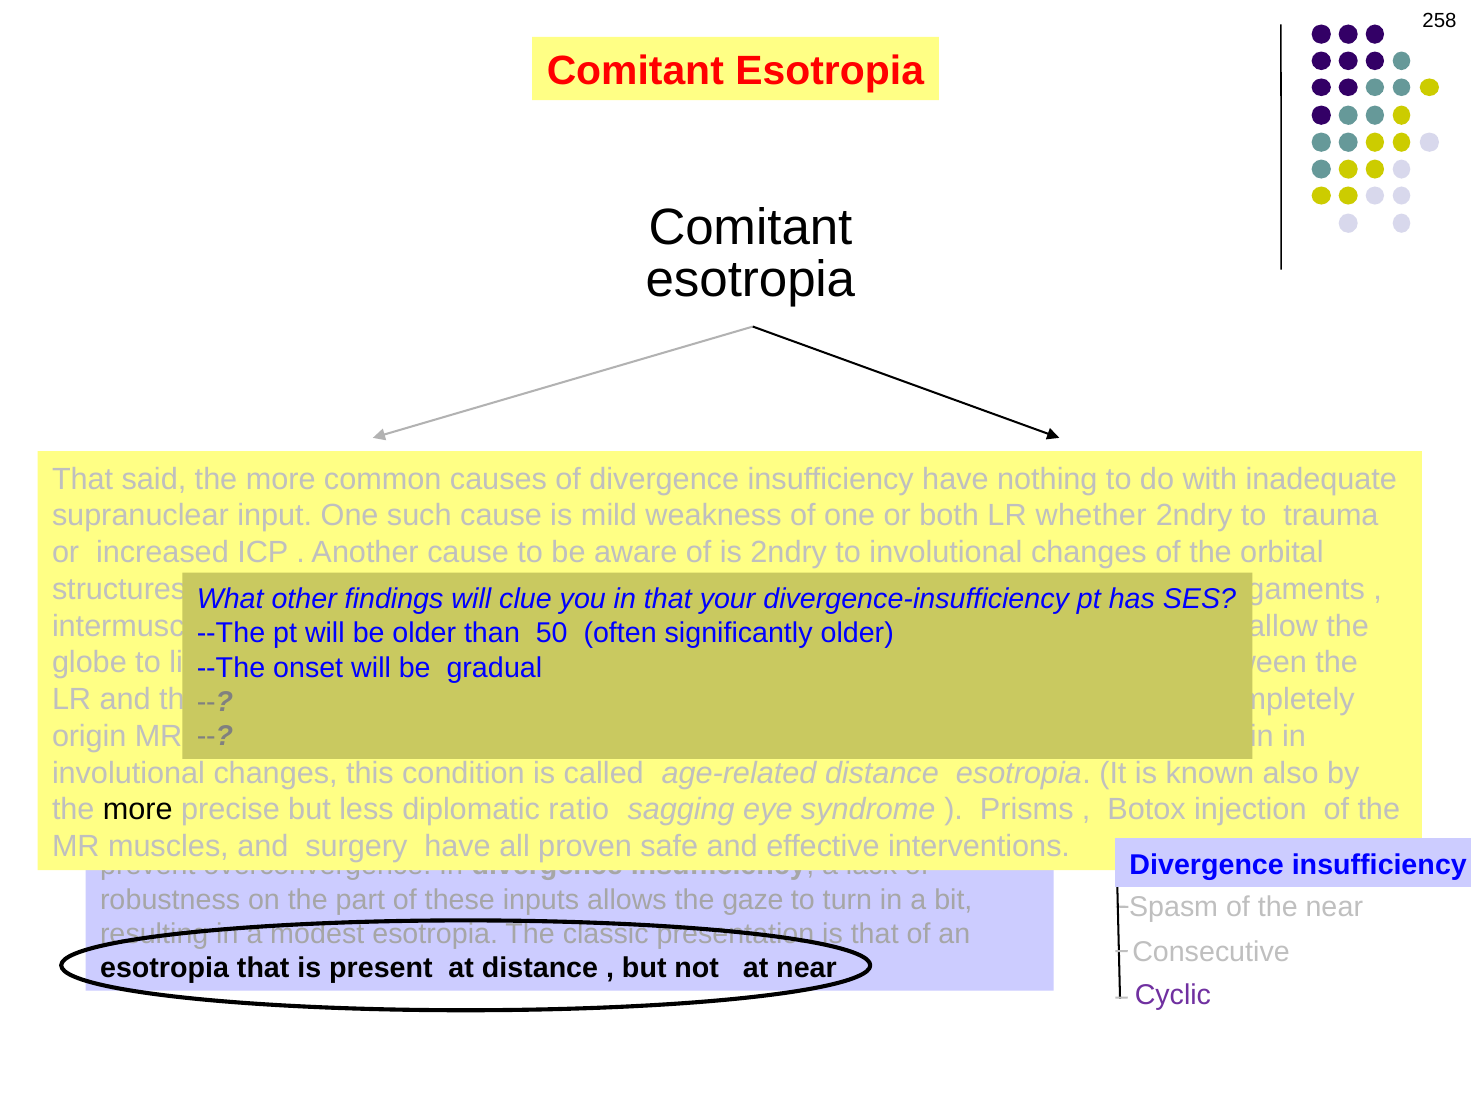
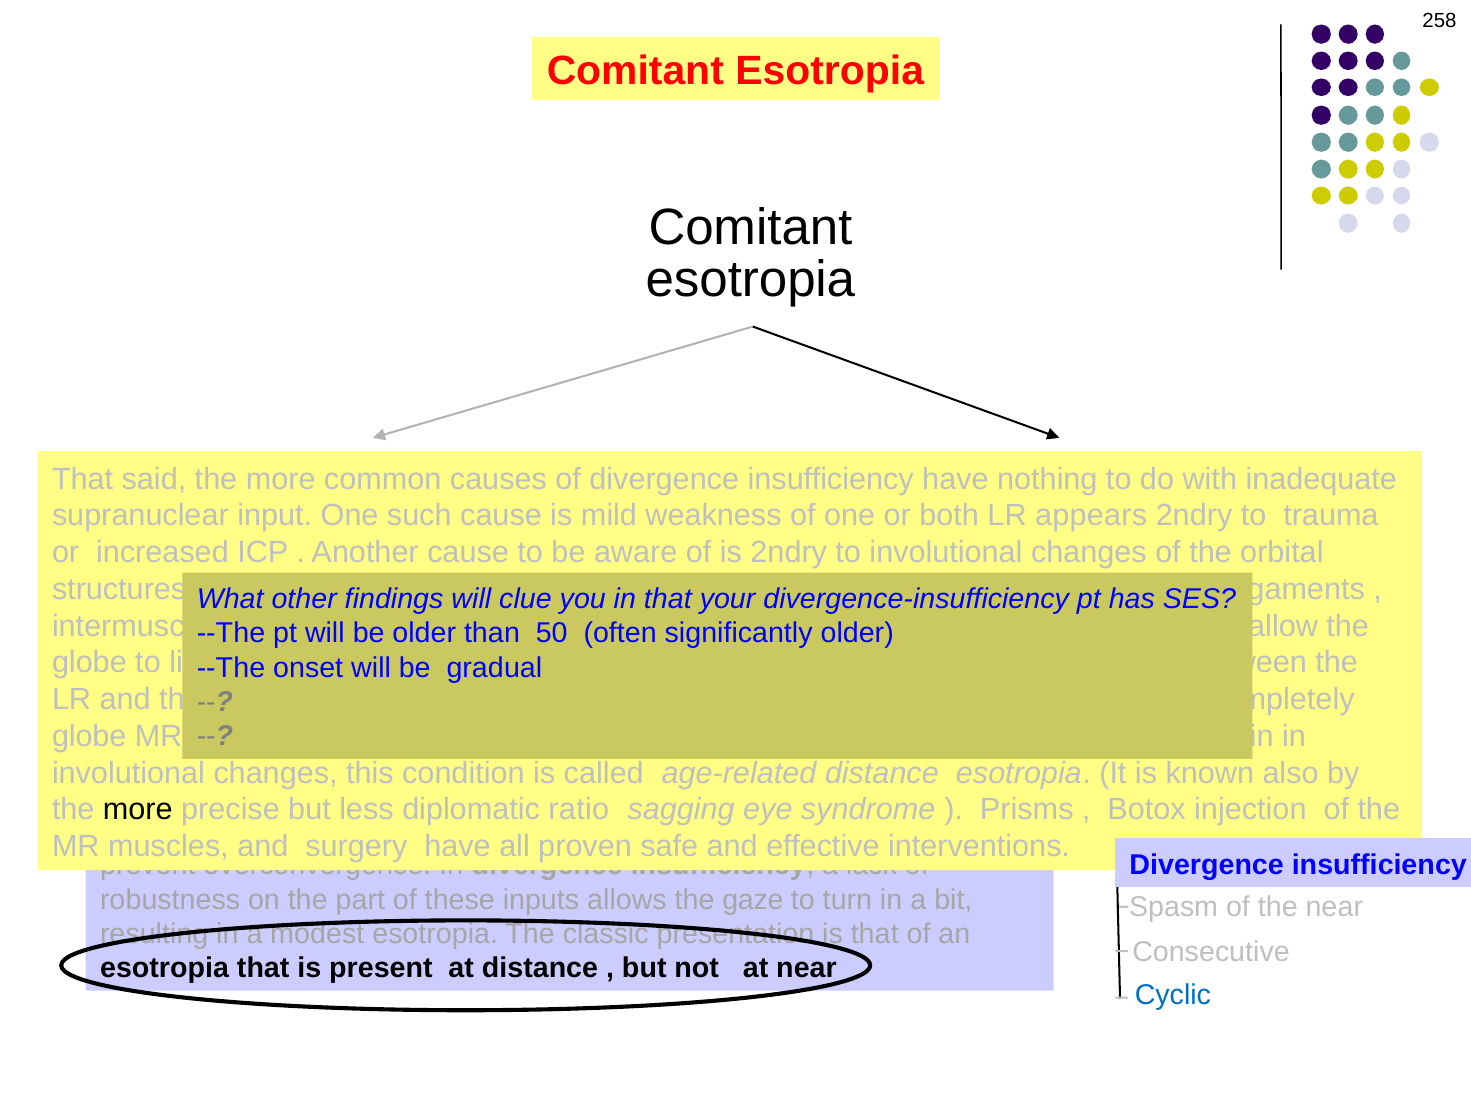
whether: whether -> appears (1091, 516)
origin: origin -> globe (89, 736)
Cyclic colour: purple -> blue (1173, 995)
